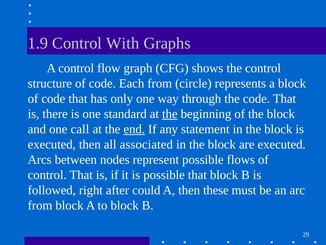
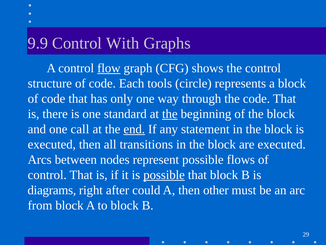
1.9: 1.9 -> 9.9 (38, 43)
flow underline: none -> present (109, 68)
Each from: from -> tools (160, 83)
associated: associated -> transitions (146, 144)
possible underline: none -> present (164, 175)
followed: followed -> diagrams (52, 190)
these: these -> other (216, 190)
